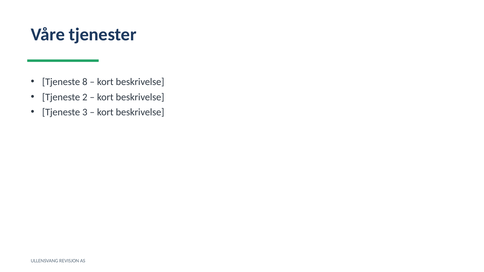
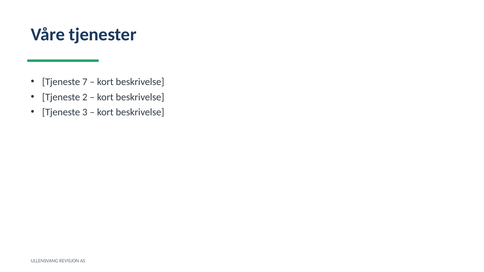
8: 8 -> 7 (85, 82)
